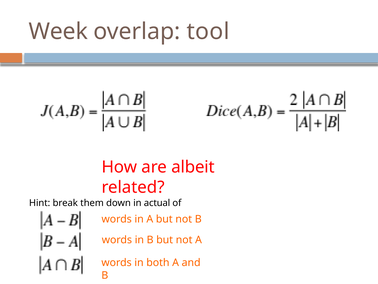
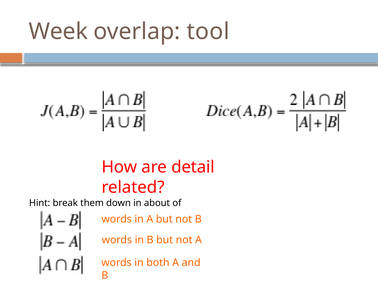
albeit: albeit -> detail (193, 167)
actual: actual -> about (157, 203)
